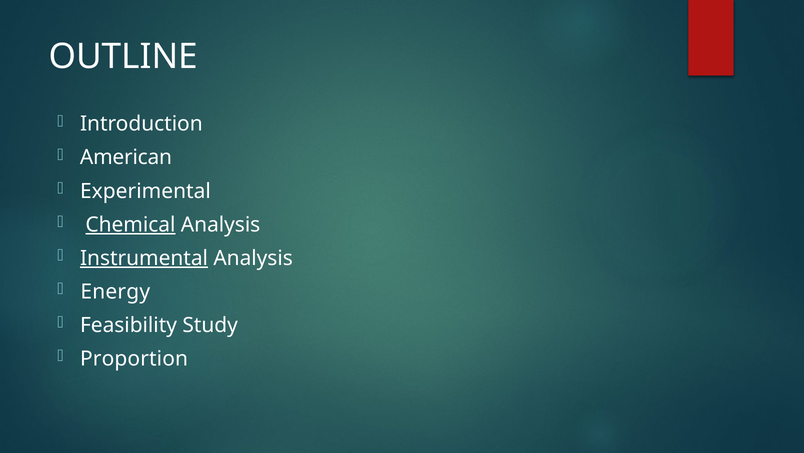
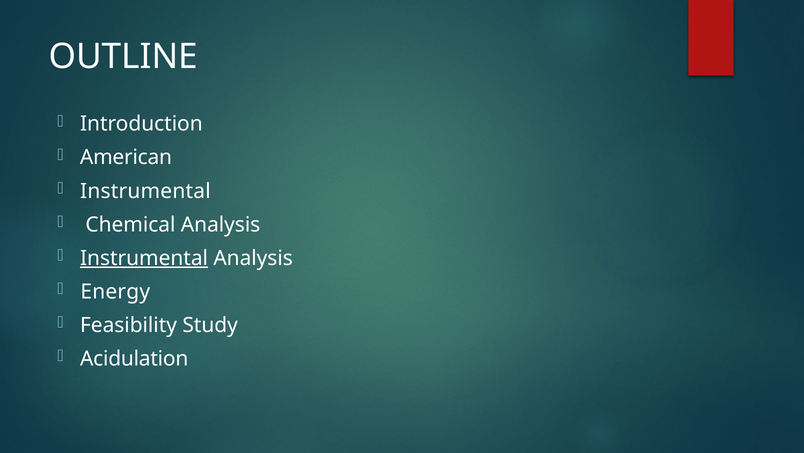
Experimental: Experimental -> Instrumental (145, 191)
Chemical underline: present -> none (130, 224)
Proportion: Proportion -> Acidulation (134, 358)
